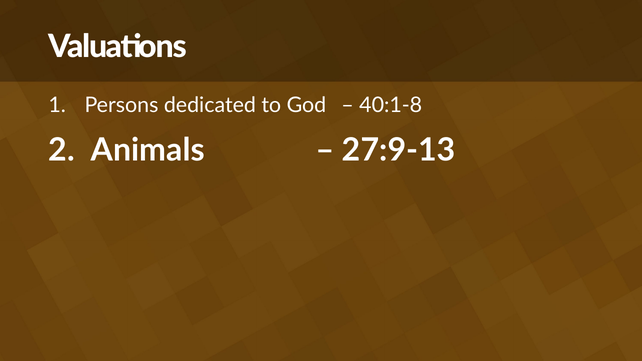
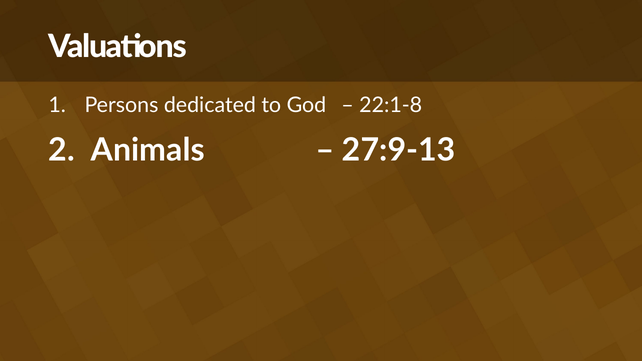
40:1-8: 40:1-8 -> 22:1-8 (391, 105)
